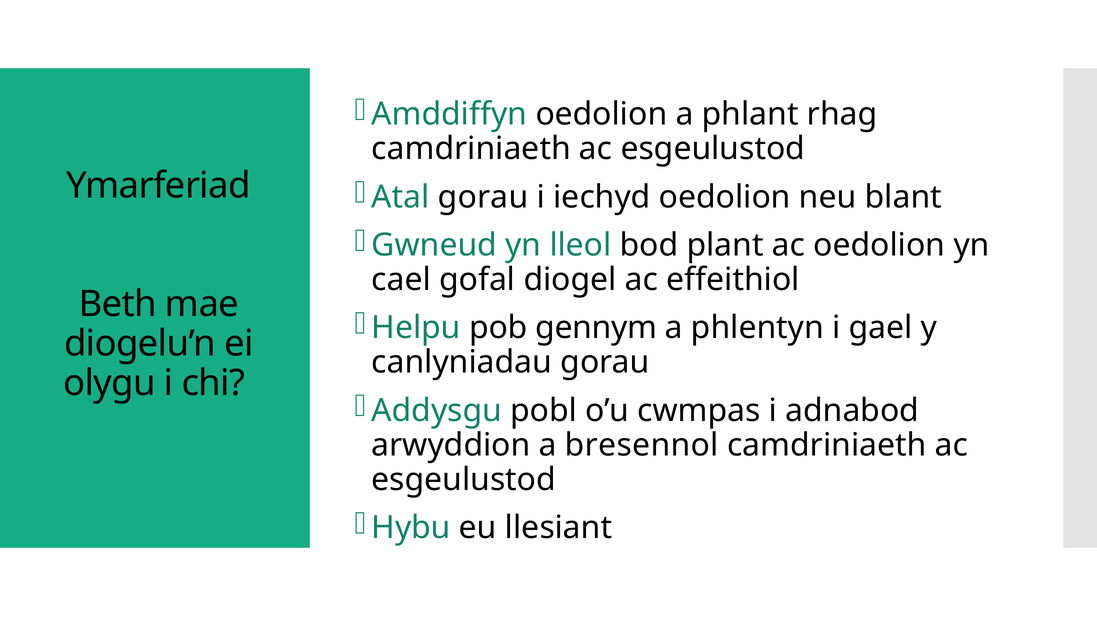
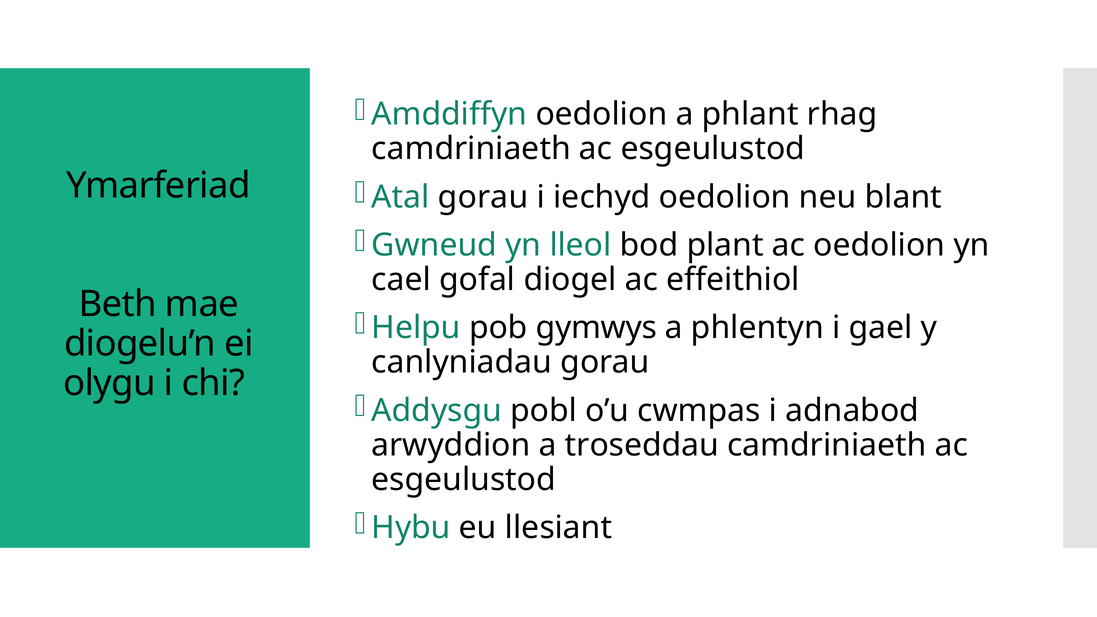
gennym: gennym -> gymwys (596, 328)
bresennol: bresennol -> troseddau (642, 445)
